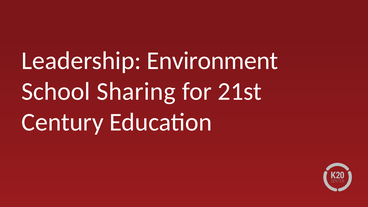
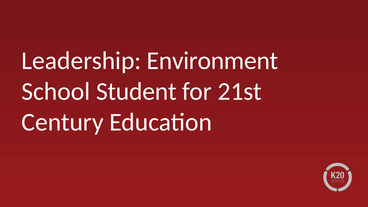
Sharing: Sharing -> Student (136, 91)
